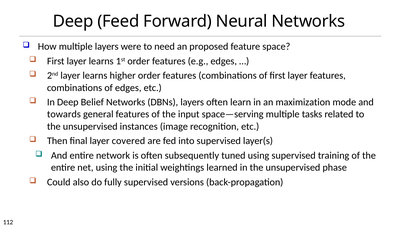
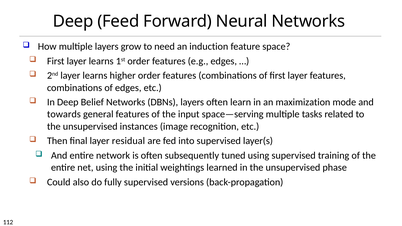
were: were -> grow (131, 47)
proposed: proposed -> induction (209, 47)
covered: covered -> residual (128, 141)
